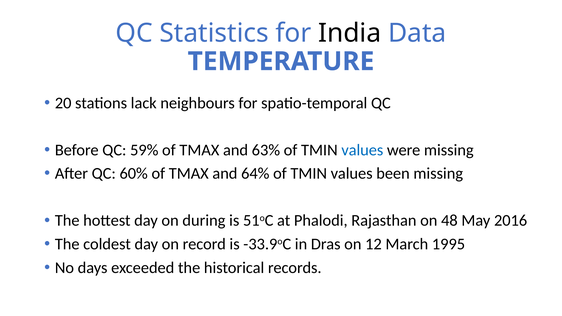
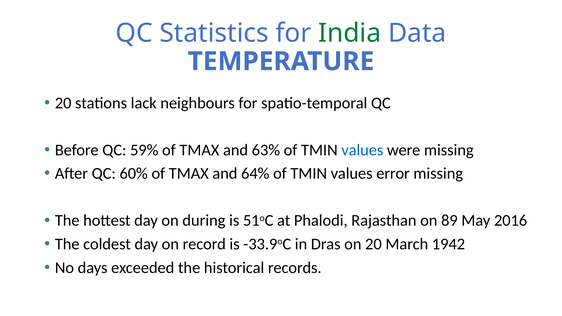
India colour: black -> green (350, 33)
been: been -> error (393, 174)
48: 48 -> 89 (449, 221)
on 12: 12 -> 20 (373, 244)
1995: 1995 -> 1942 (449, 244)
